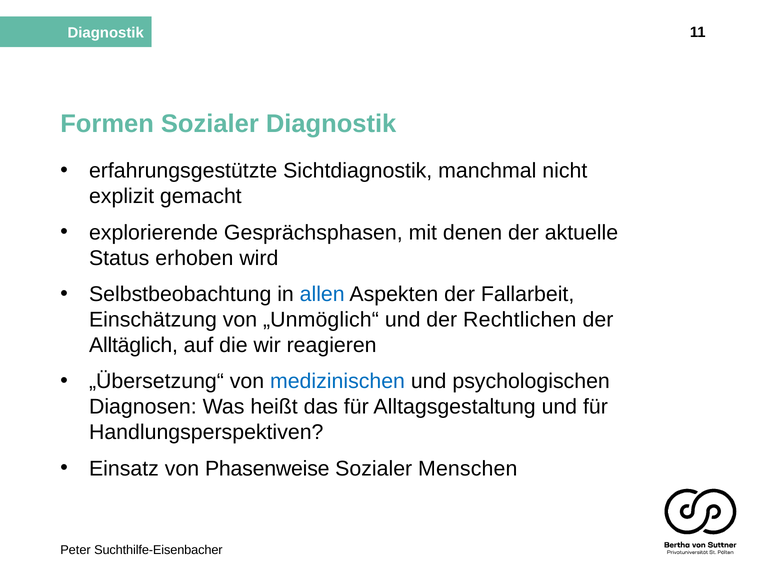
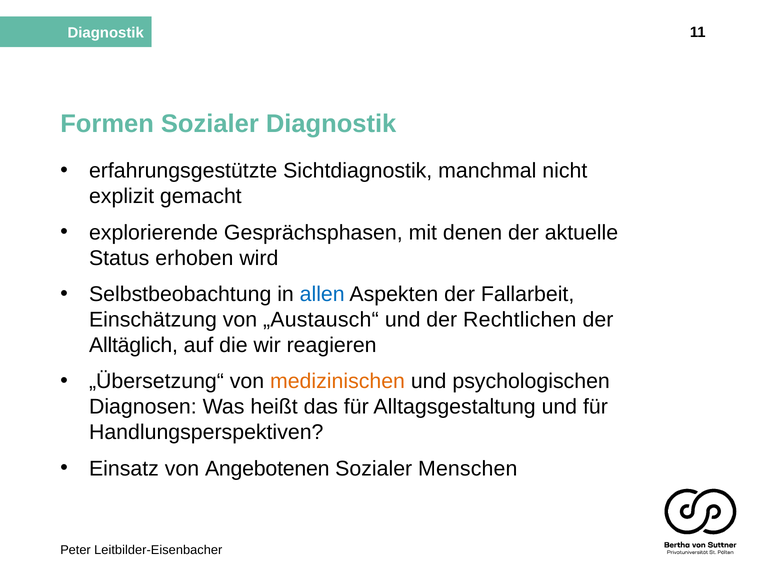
„Unmöglich“: „Unmöglich“ -> „Austausch“ (321, 320)
medizinischen colour: blue -> orange (337, 382)
Phasenweise: Phasenweise -> Angebotenen (267, 469)
Suchthilfe-Eisenbacher: Suchthilfe-Eisenbacher -> Leitbilder-Eisenbacher (158, 551)
